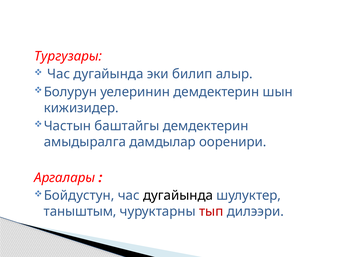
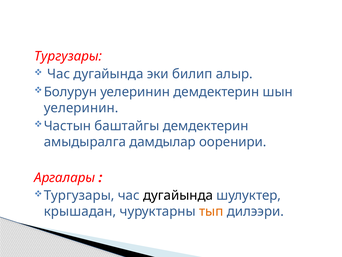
кижизидер: кижизидер -> уелеринин (81, 108)
Бойдустун: Бойдустун -> Тургузары (79, 195)
таныштым: таныштым -> крышадан (80, 211)
тып colour: red -> orange (211, 211)
